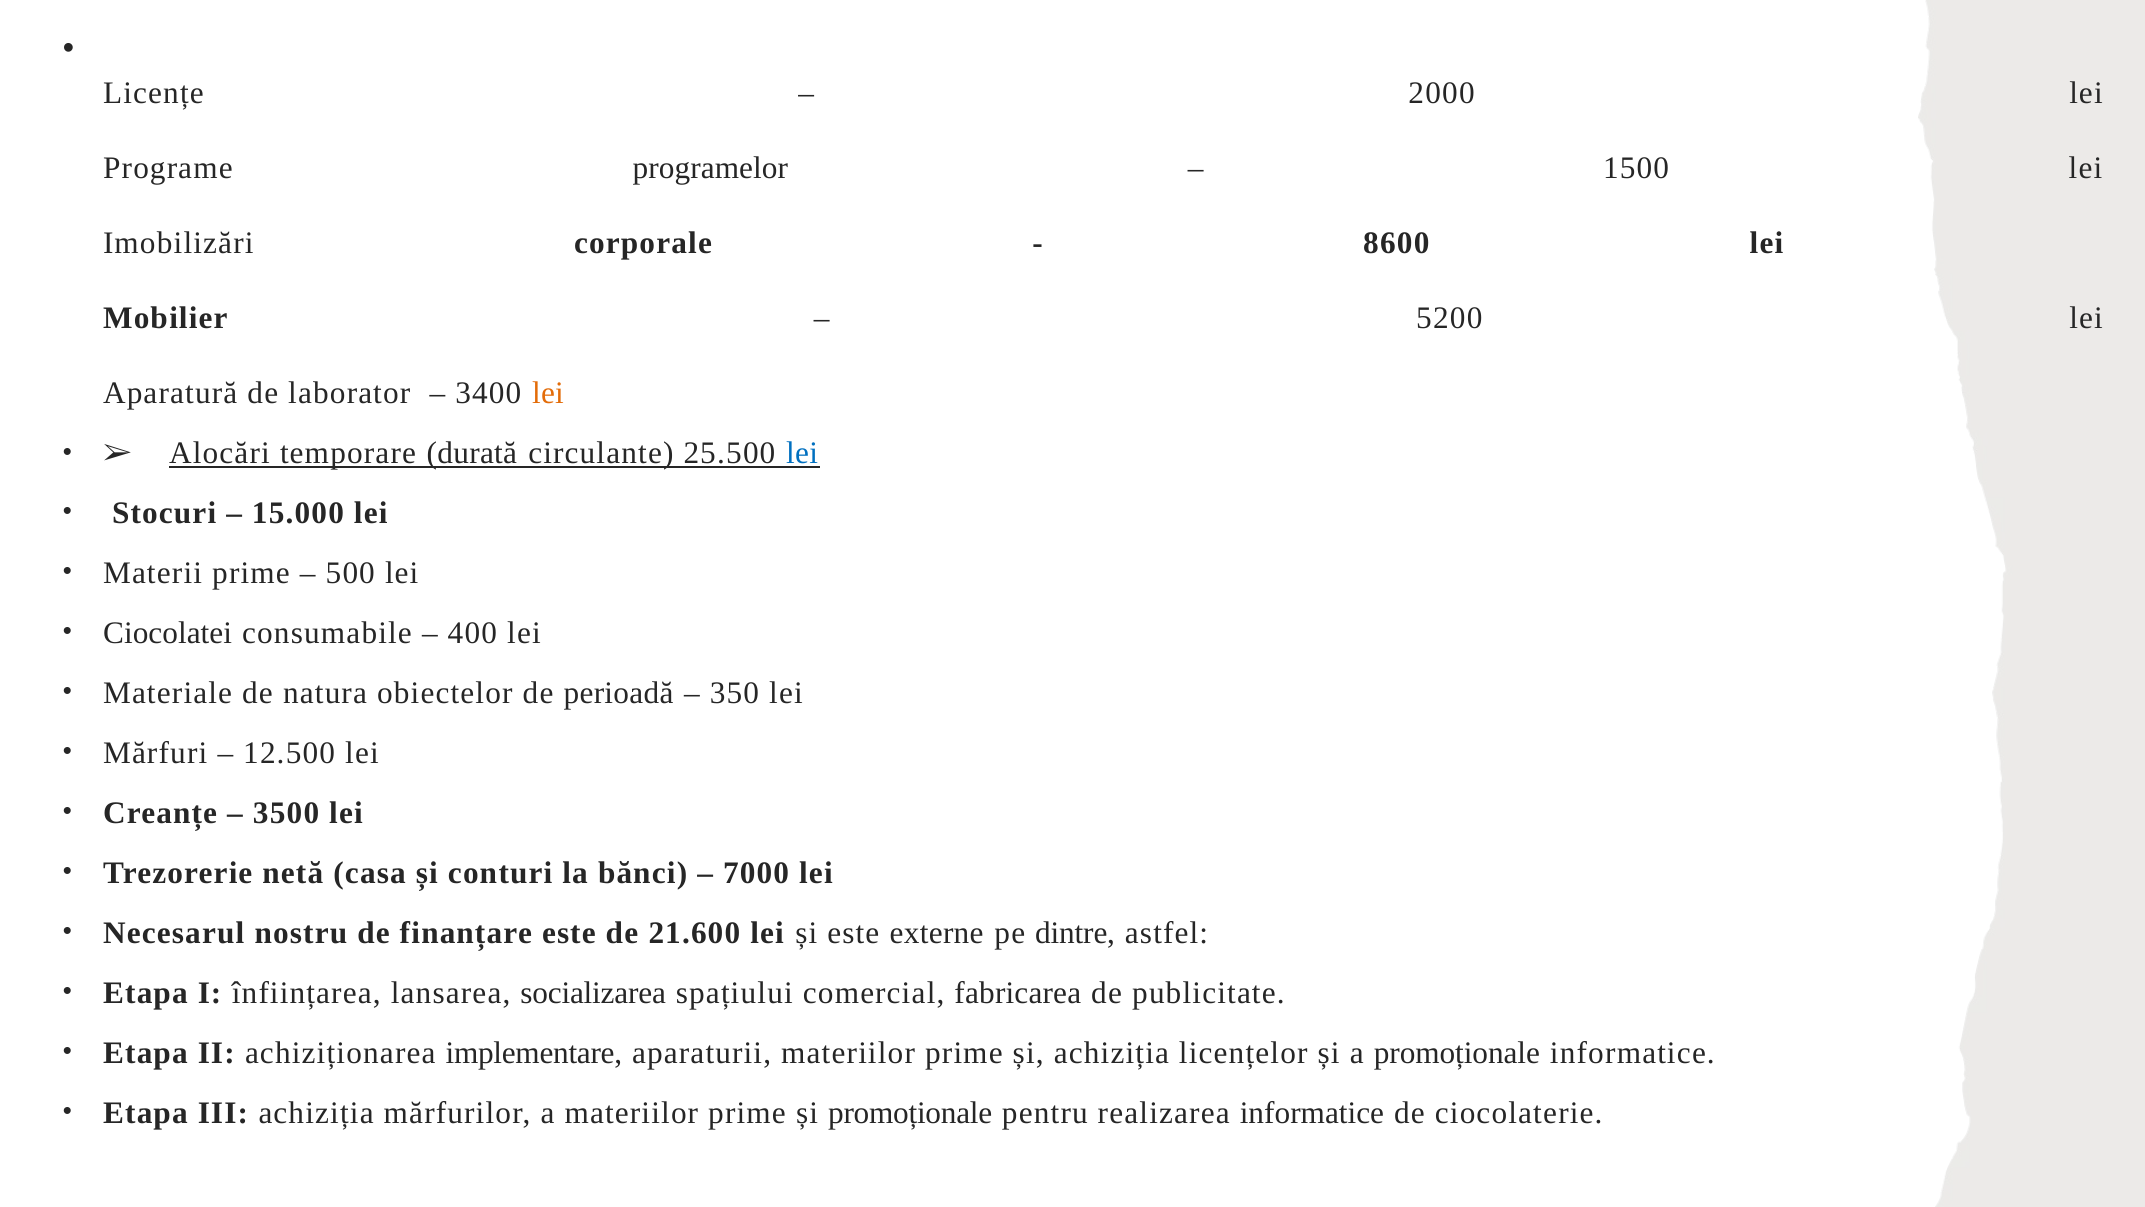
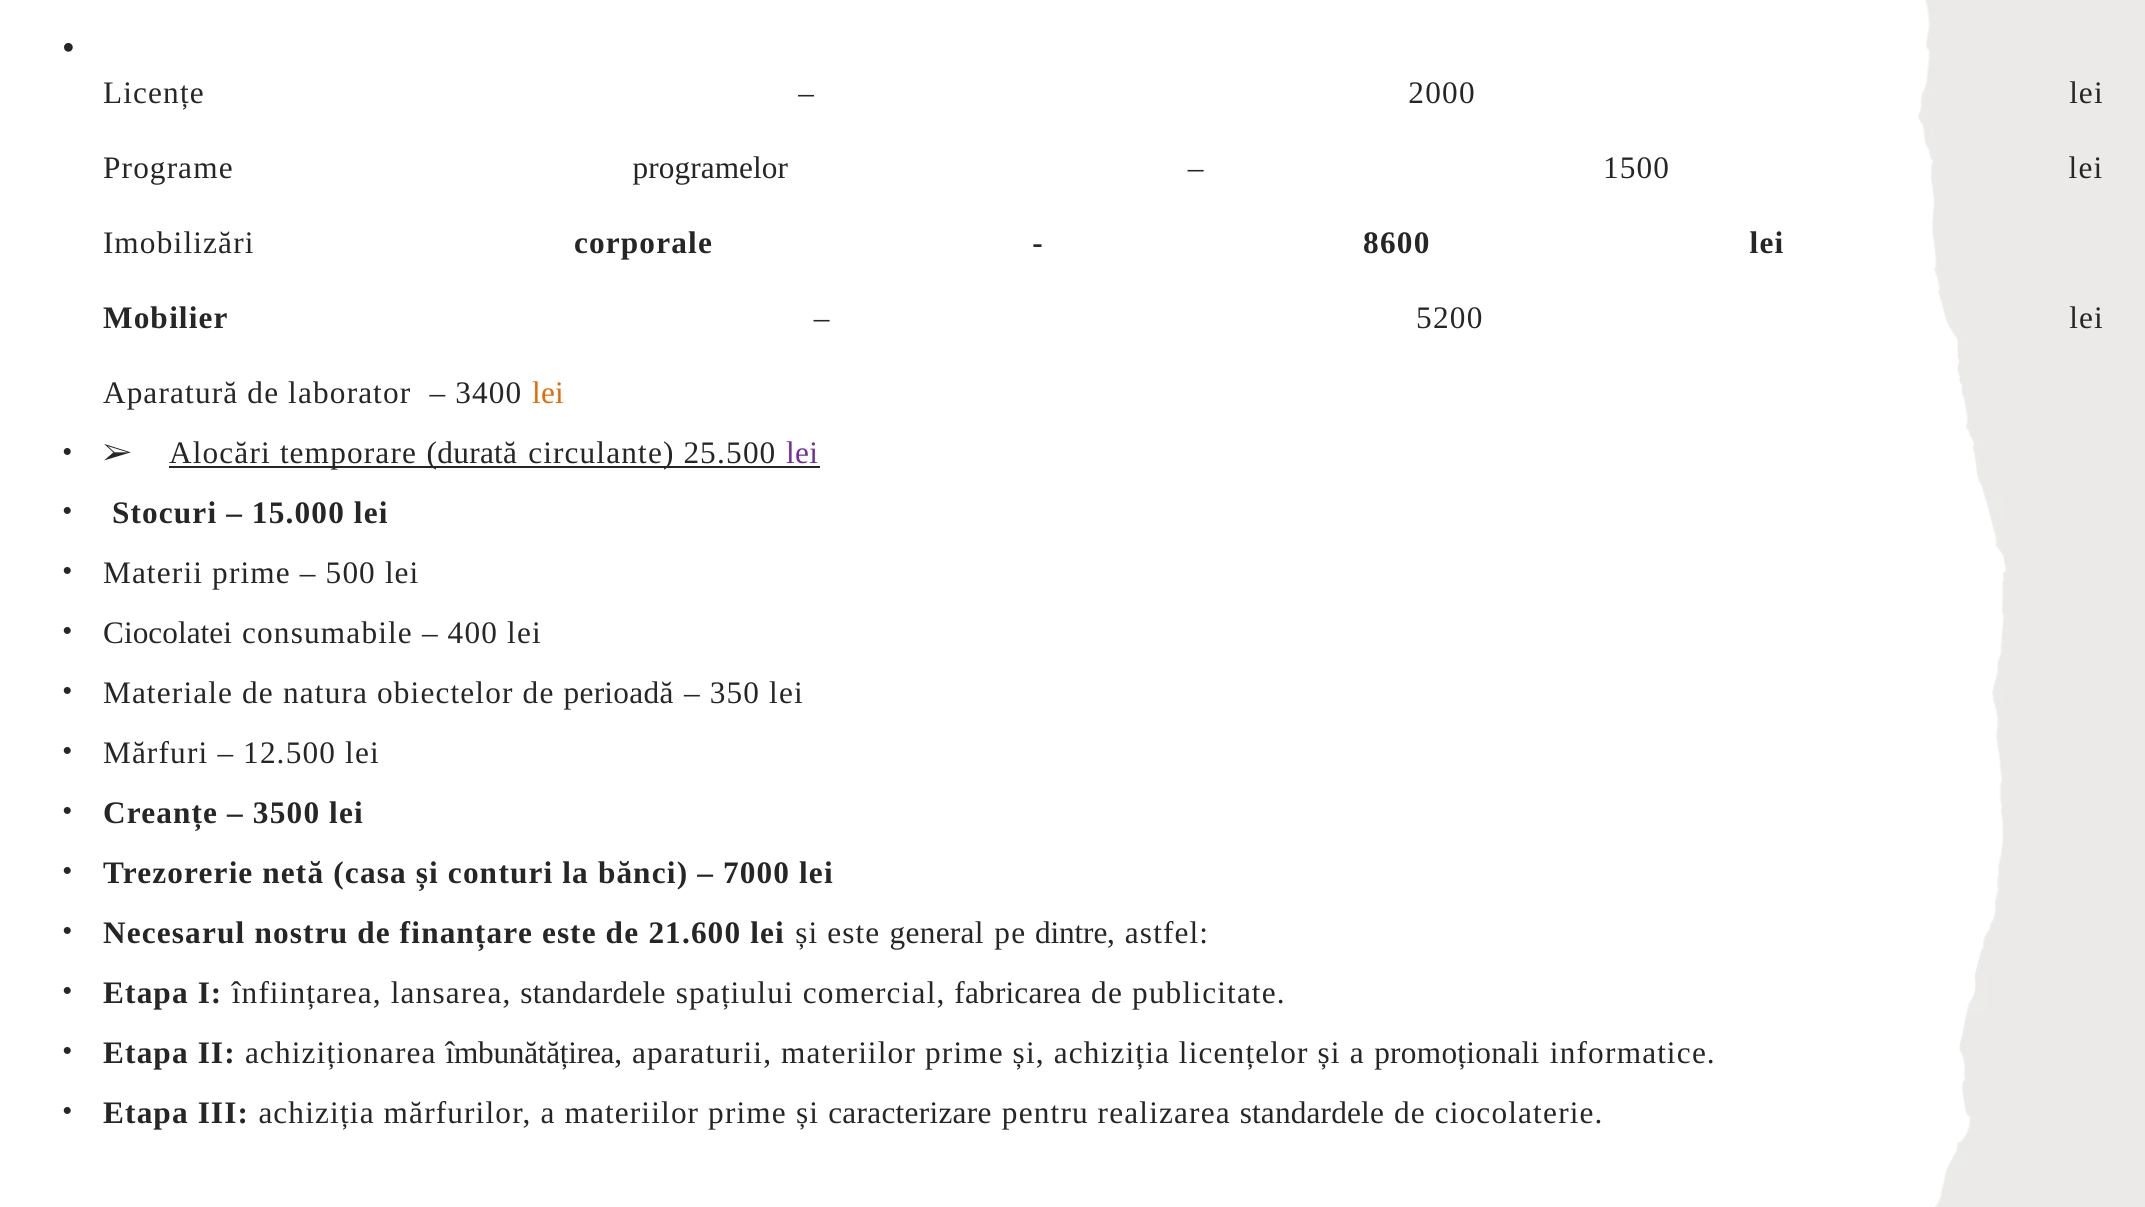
lei colour: blue -> purple (802, 453)
externe: externe -> general (937, 933)
lansarea socializarea: socializarea -> standardele (593, 992)
implementare: implementare -> îmbunătățirea (534, 1052)
a promoționale: promoționale -> promoționali (1457, 1052)
și promoționale: promoționale -> caracterizare (910, 1112)
realizarea informatice: informatice -> standardele (1312, 1112)
